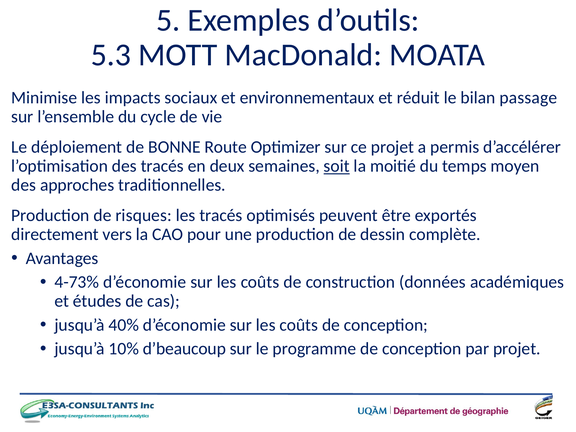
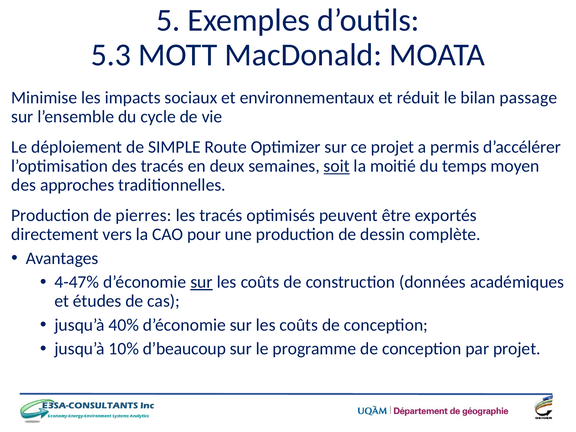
BONNE: BONNE -> SIMPLE (174, 147)
risques: risques -> pierres (144, 215)
4-73%: 4-73% -> 4-47% (77, 282)
sur underline: none -> present (201, 282)
